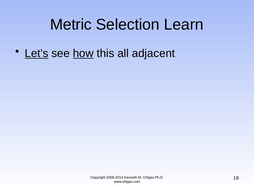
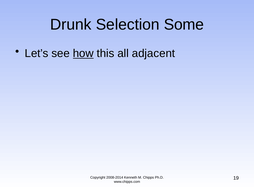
Metric: Metric -> Drunk (71, 25)
Learn: Learn -> Some (184, 25)
Let’s underline: present -> none (37, 53)
